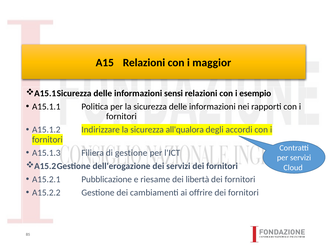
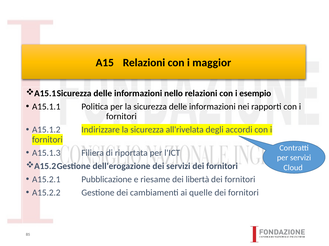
sensi: sensi -> nello (174, 94)
all'qualora: all'qualora -> all'rivelata (185, 130)
di gestione: gestione -> riportata (131, 153)
offrire: offrire -> quelle (201, 193)
